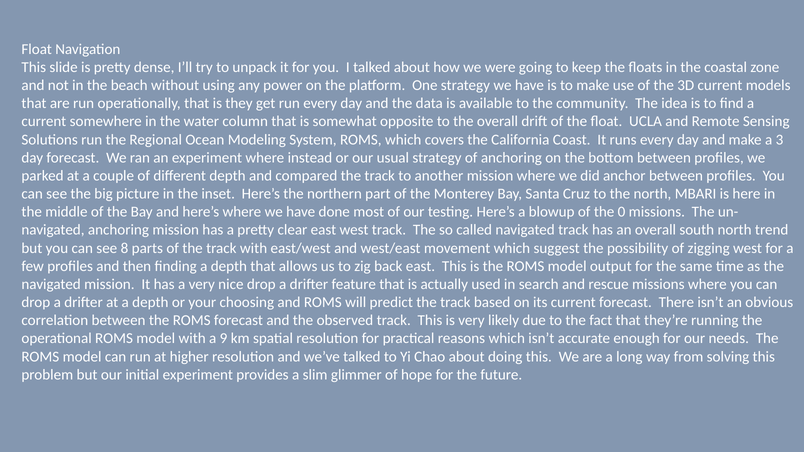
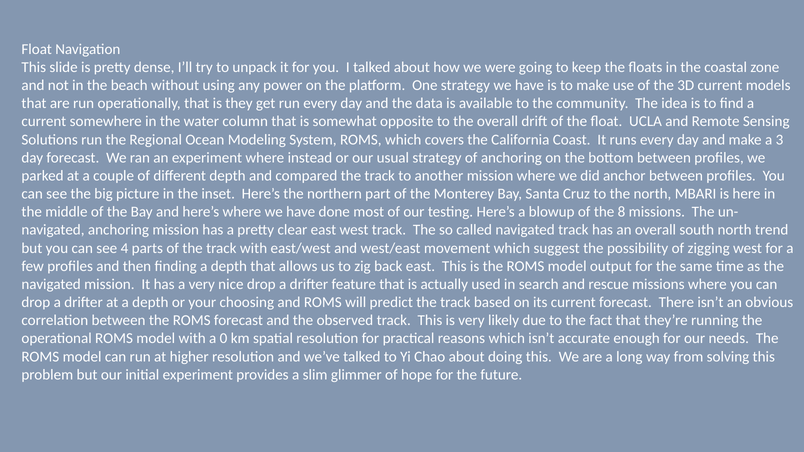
0: 0 -> 8 (621, 212)
8: 8 -> 4 (124, 248)
9: 9 -> 0 (224, 339)
